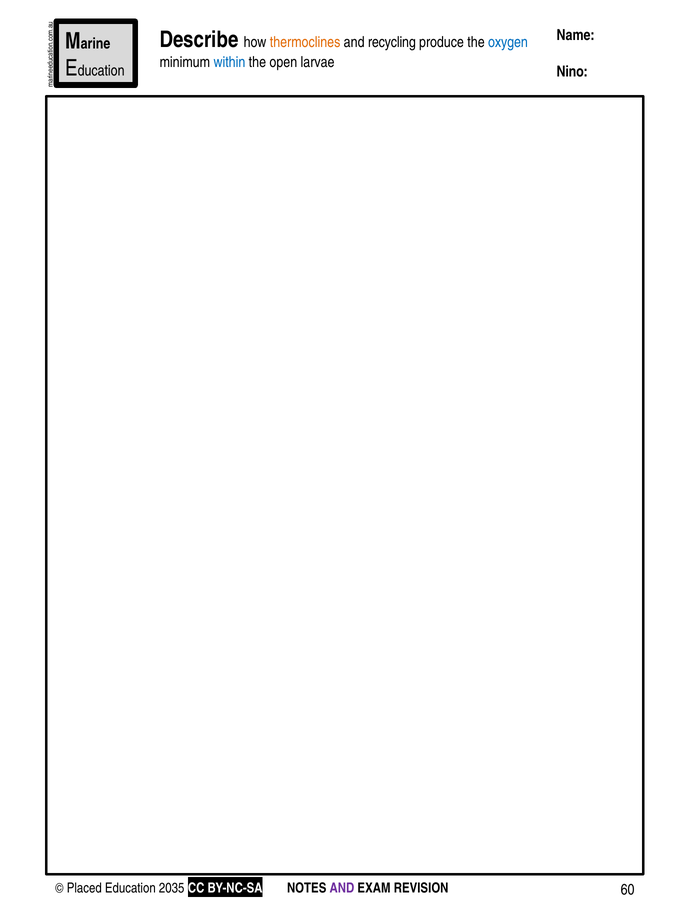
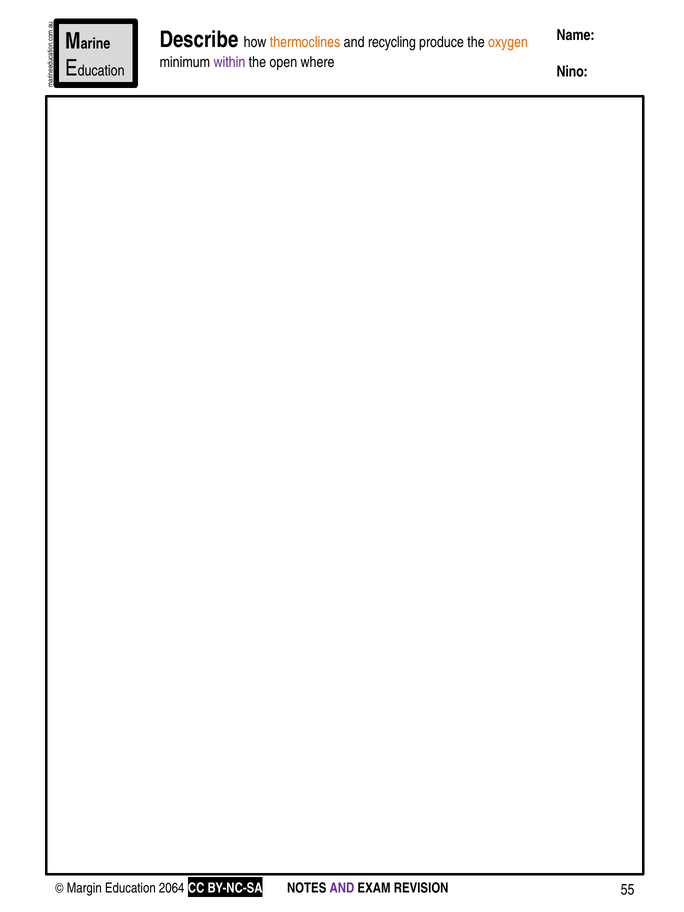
oxygen colour: blue -> orange (508, 42)
within colour: blue -> purple (229, 62)
larvae: larvae -> where (318, 62)
Placed: Placed -> Margin (84, 888)
2035: 2035 -> 2064 (172, 888)
60: 60 -> 55 (628, 890)
